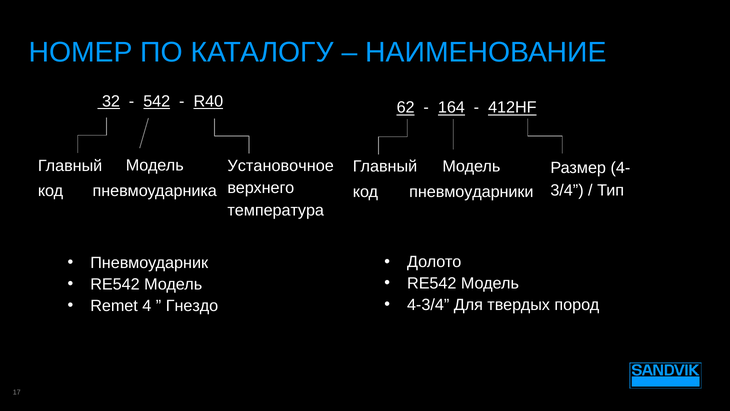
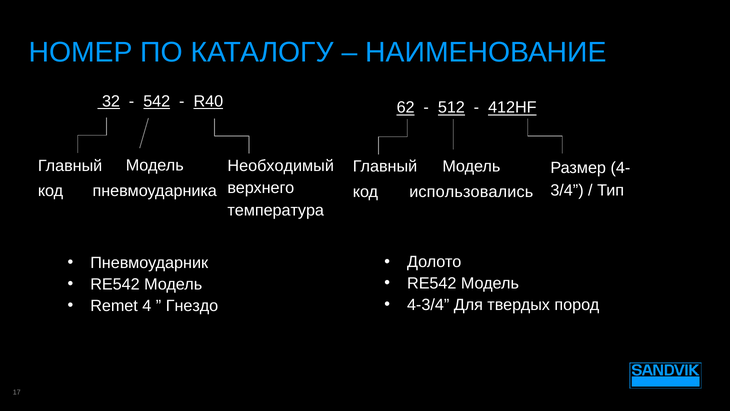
164: 164 -> 512 (451, 108)
Установочное: Установочное -> Необходимый (281, 166)
пневмоударники: пневмоударники -> использовались (471, 192)
